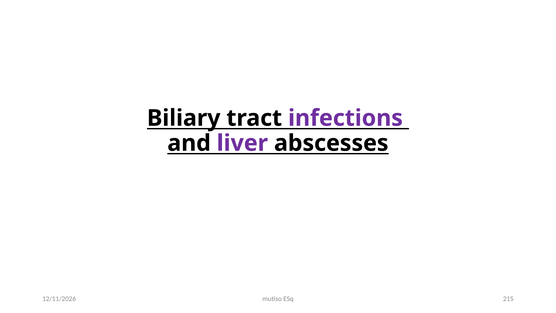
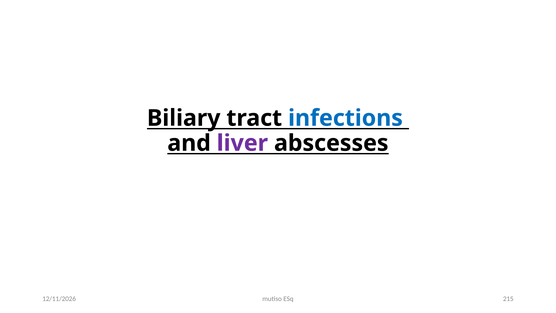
infections colour: purple -> blue (345, 118)
